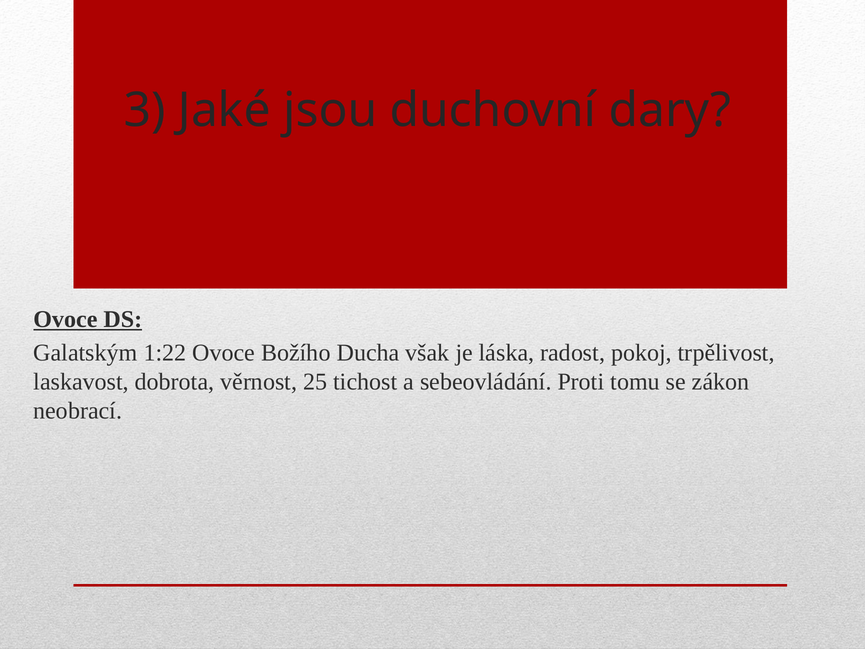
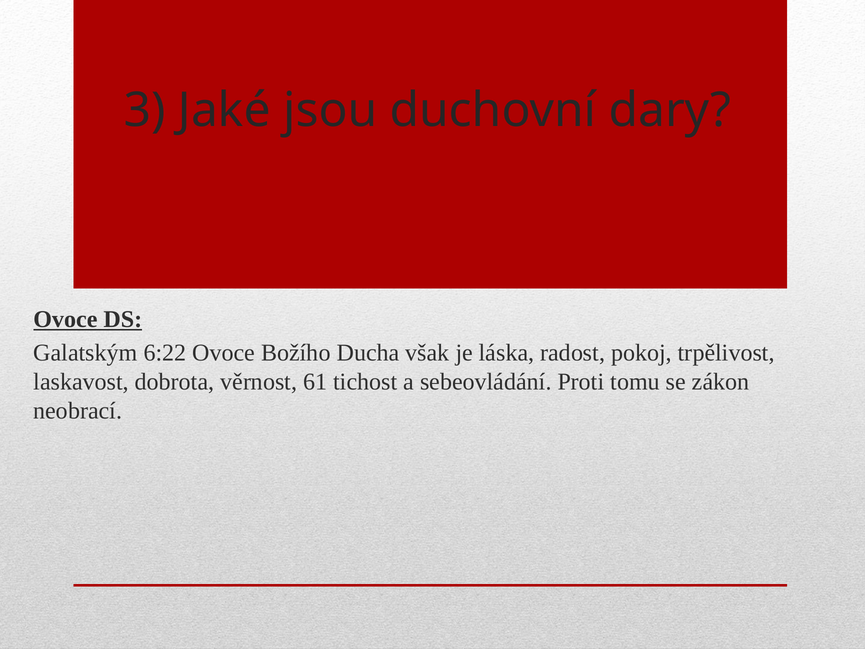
1:22: 1:22 -> 6:22 (165, 353)
25: 25 -> 61 (315, 382)
